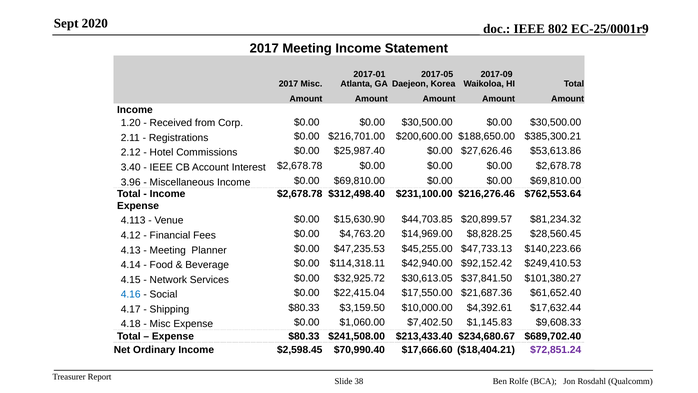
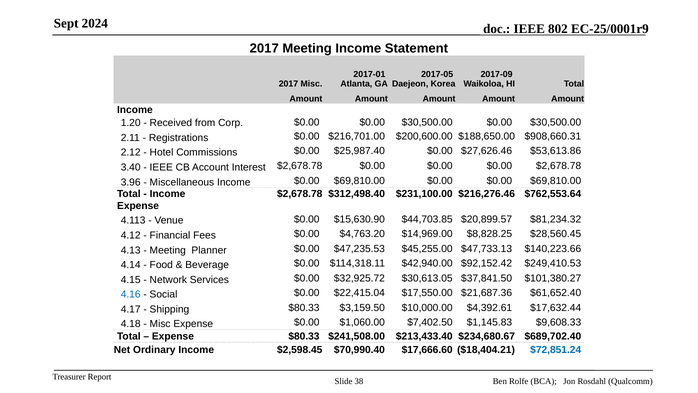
2020: 2020 -> 2024 (95, 23)
$385,300.21: $385,300.21 -> $908,660.31 (553, 136)
$72,851.24 colour: purple -> blue (556, 349)
